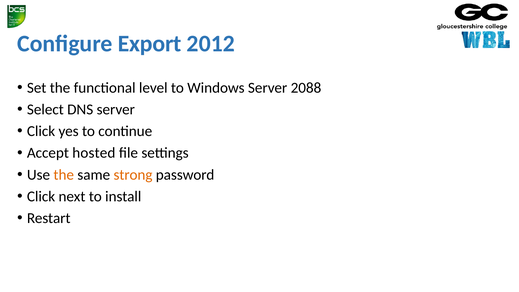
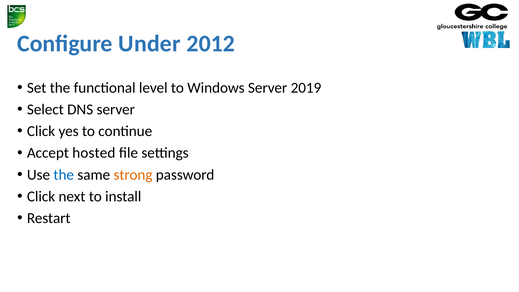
Export: Export -> Under (149, 44)
2088: 2088 -> 2019 (306, 88)
the colour: orange -> blue (64, 175)
